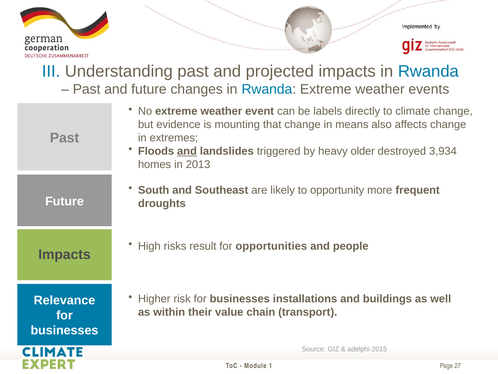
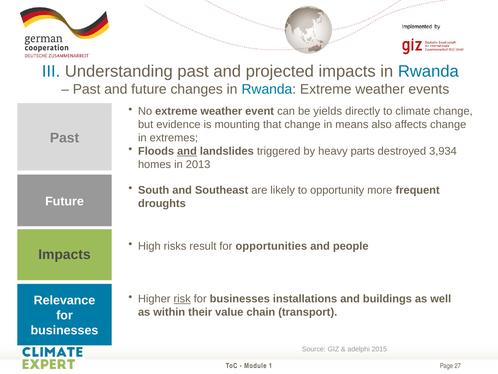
labels: labels -> yields (328, 111)
older: older -> parts (363, 151)
risk underline: none -> present (182, 298)
